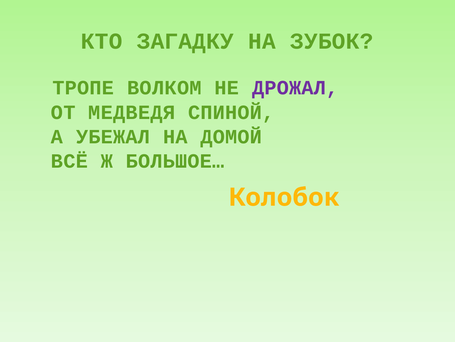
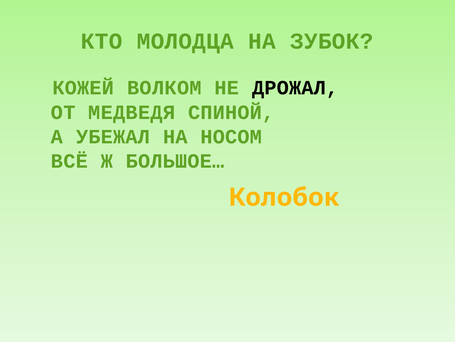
ЗАГАДКУ: ЗАГАДКУ -> МОЛОДЦА (185, 41)
ТРОПЕ: ТРОПЕ -> КОЖЕЙ (83, 88)
ДРОЖАЛ colour: purple -> black (295, 88)
ДОМОЙ: ДОМОЙ -> НОСОМ (231, 137)
